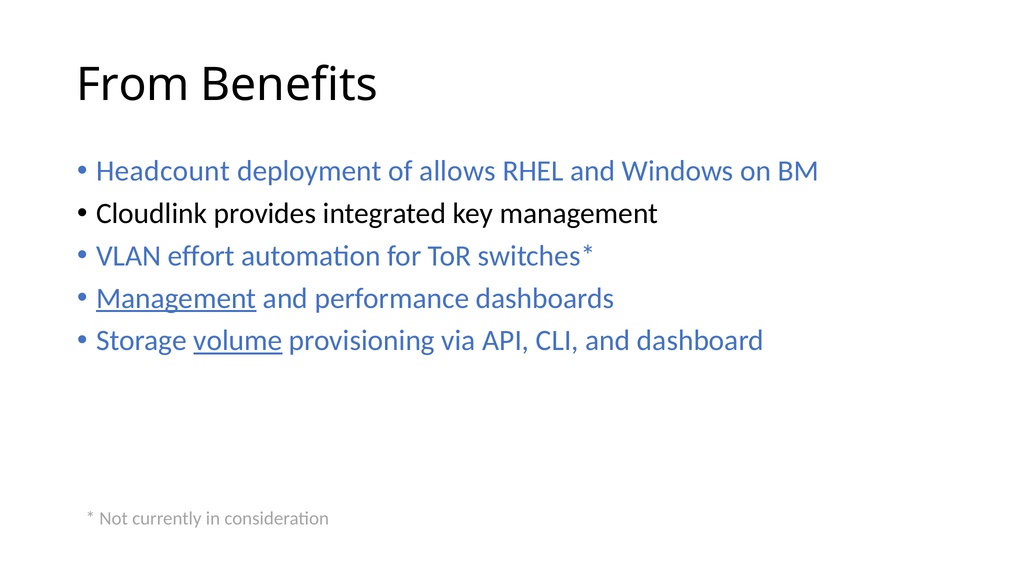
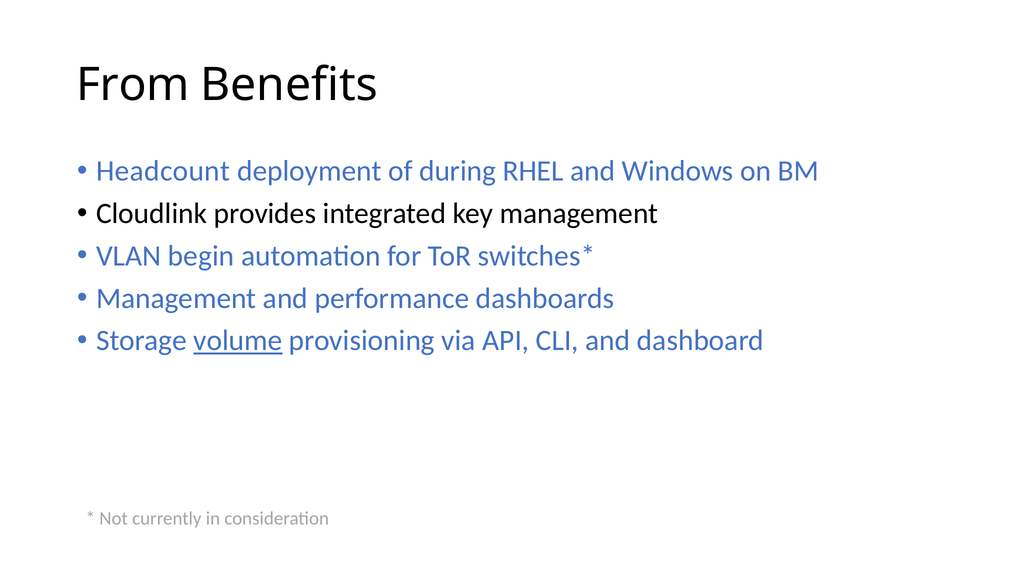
allows: allows -> during (458, 171)
effort: effort -> begin (201, 256)
Management underline: present -> none (176, 298)
